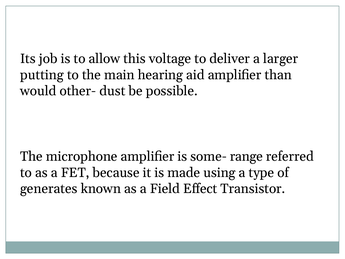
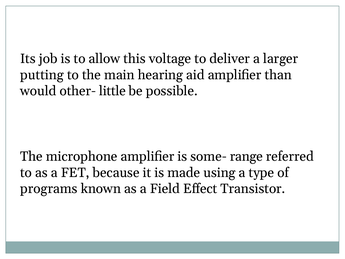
dust: dust -> little (112, 91)
generates: generates -> programs (49, 189)
